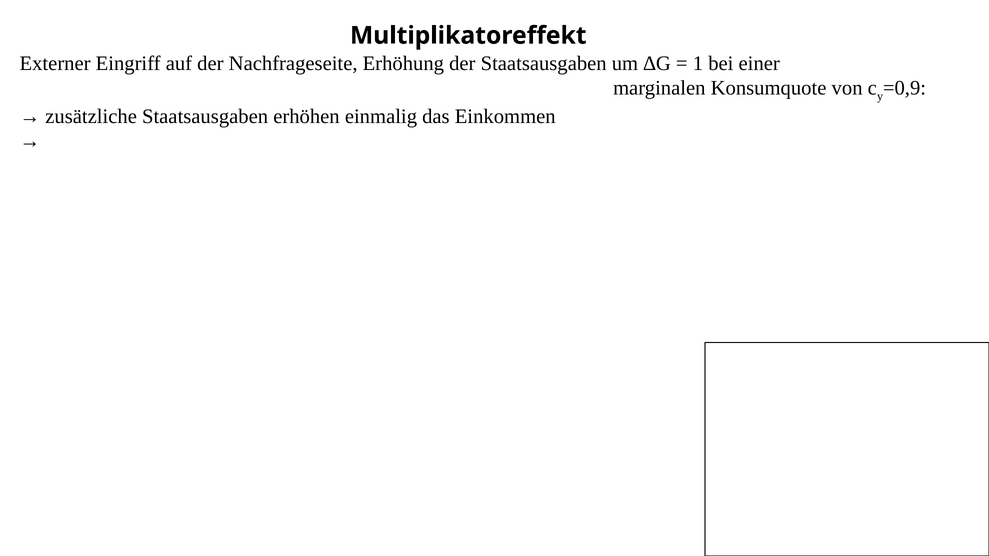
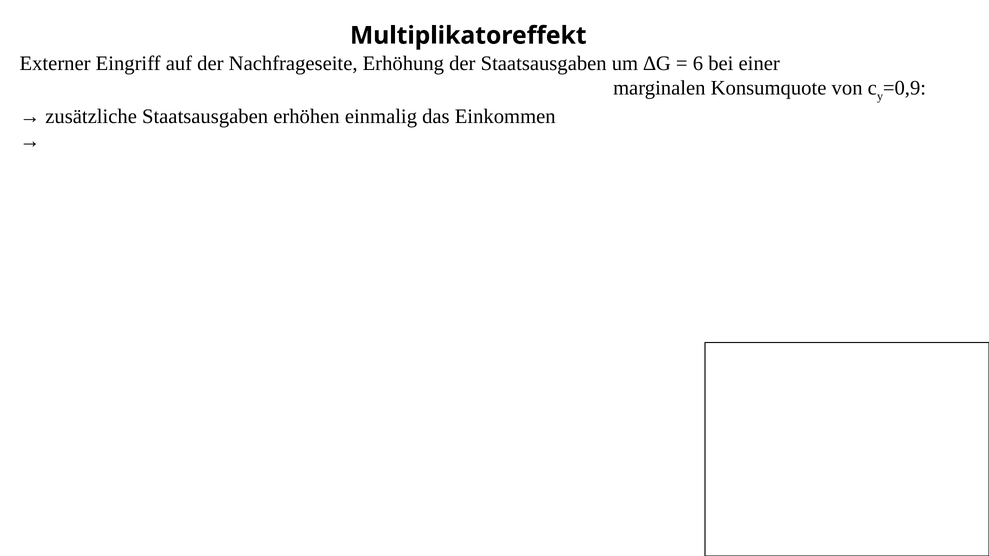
1: 1 -> 6 (698, 63)
